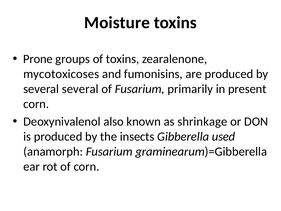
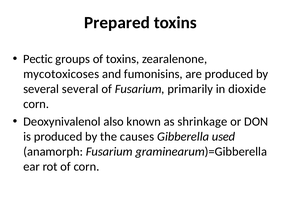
Moisture: Moisture -> Prepared (117, 23)
Prone: Prone -> Pectic (38, 59)
present: present -> dioxide (247, 89)
insects: insects -> causes (137, 136)
